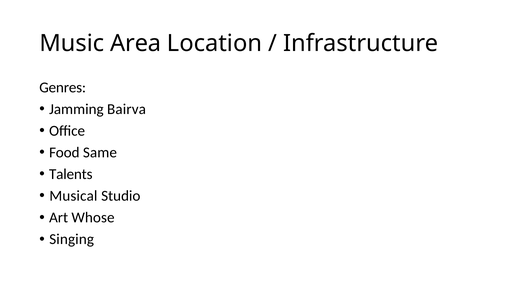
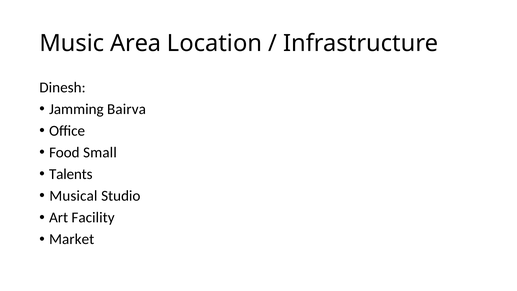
Genres: Genres -> Dinesh (63, 87)
Same: Same -> Small (100, 152)
Whose: Whose -> Facility (93, 217)
Singing: Singing -> Market (72, 239)
